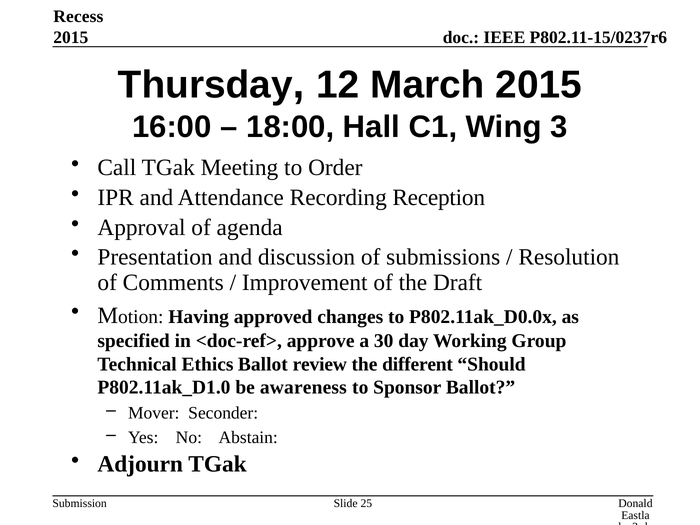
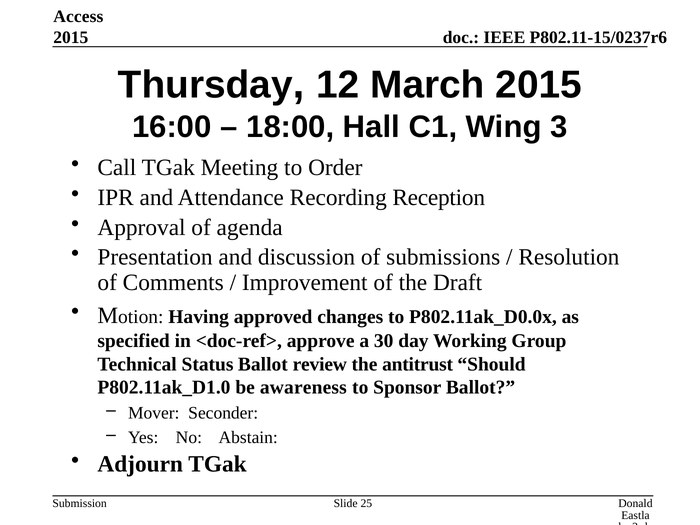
Recess: Recess -> Access (78, 16)
Ethics: Ethics -> Status (208, 364)
different: different -> antitrust (418, 364)
